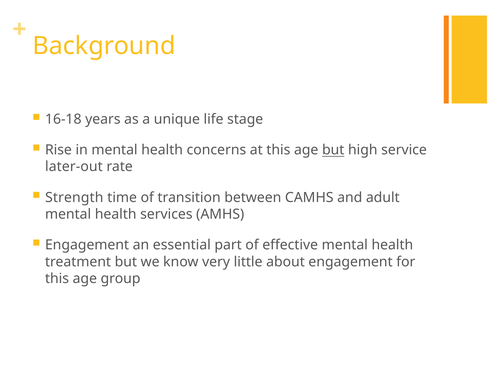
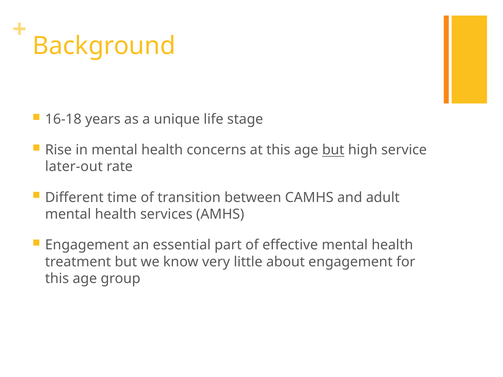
Strength: Strength -> Different (74, 198)
